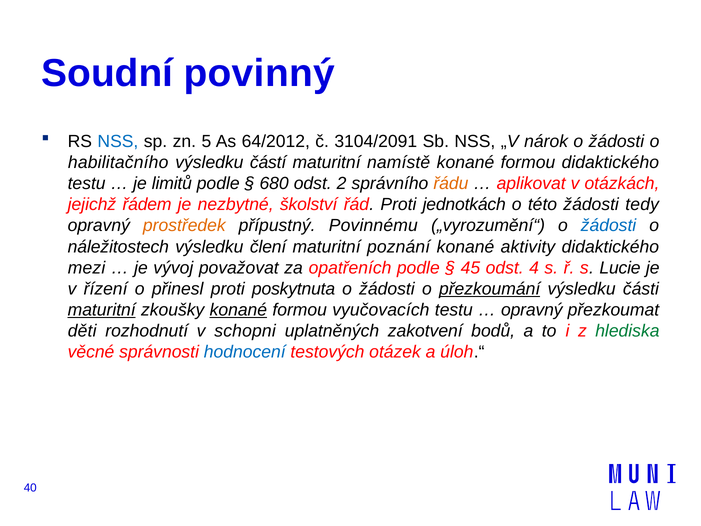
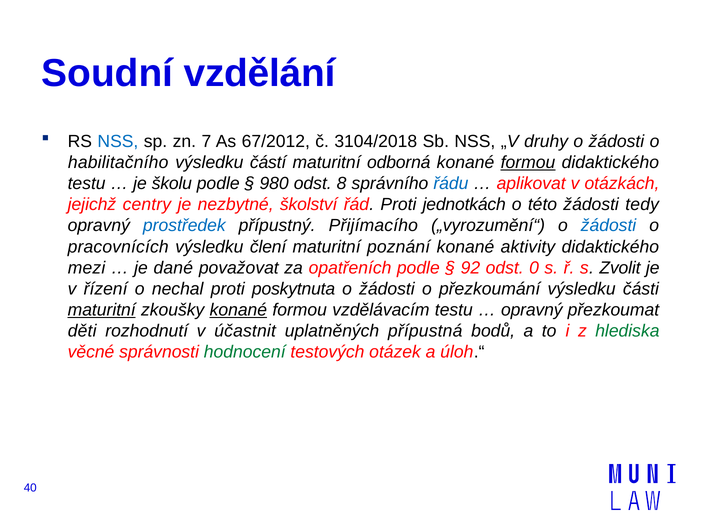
povinný: povinný -> vzdělání (260, 73)
5: 5 -> 7 (206, 141)
64/2012: 64/2012 -> 67/2012 (276, 141)
3104/2091: 3104/2091 -> 3104/2018 (376, 141)
nárok: nárok -> druhy (546, 141)
namístě: namístě -> odborná (399, 162)
formou underline: none -> present (528, 162)
limitů: limitů -> školu (172, 183)
680: 680 -> 980 (274, 183)
2: 2 -> 8 (342, 183)
řádu colour: orange -> blue (451, 183)
řádem: řádem -> centry (147, 205)
prostředek colour: orange -> blue (184, 226)
Povinnému: Povinnému -> Přijímacího (373, 226)
náležitostech: náležitostech -> pracovnících (118, 247)
vývoj: vývoj -> dané (173, 268)
45: 45 -> 92 (470, 268)
4: 4 -> 0 (534, 268)
Lucie: Lucie -> Zvolit (620, 268)
přinesl: přinesl -> nechal (178, 289)
přezkoumání underline: present -> none (490, 289)
vyučovacích: vyučovacích -> vzdělávacím (381, 310)
schopni: schopni -> účastnit (245, 331)
zakotvení: zakotvení -> přípustná (425, 331)
hodnocení colour: blue -> green (245, 352)
